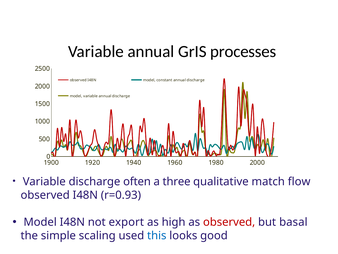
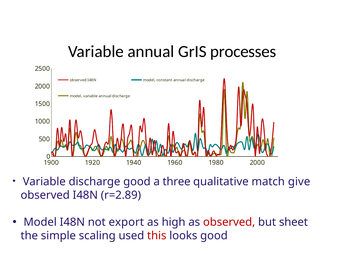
discharge often: often -> good (137, 181)
flow: flow -> give (299, 181)
r=0.93: r=0.93 -> r=2.89 (121, 195)
basal: basal -> sheet (293, 222)
this colour: blue -> red (157, 235)
